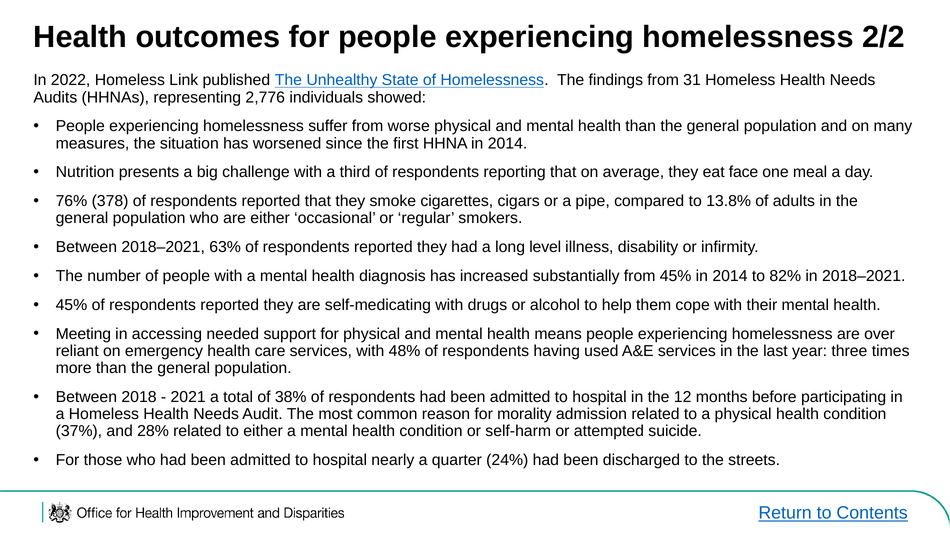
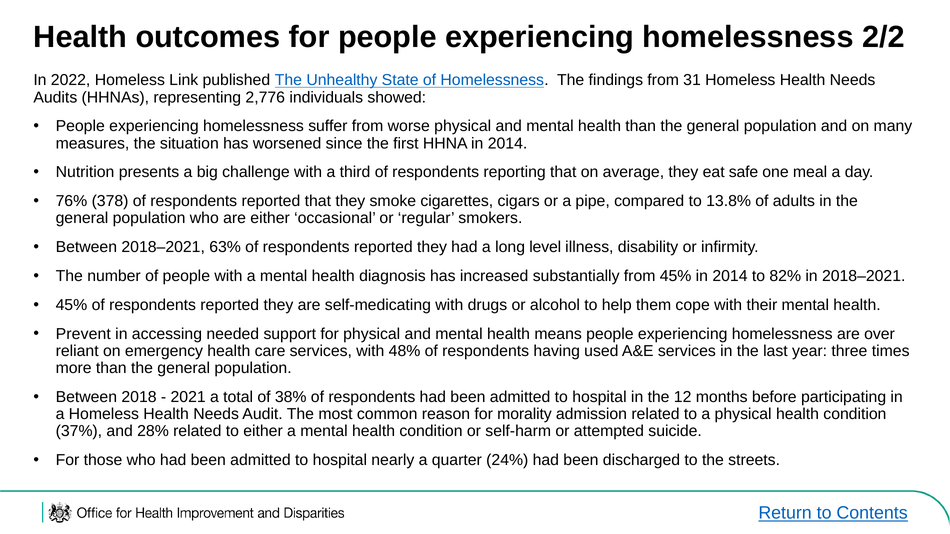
face: face -> safe (744, 172)
Meeting: Meeting -> Prevent (83, 334)
